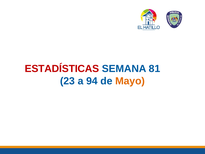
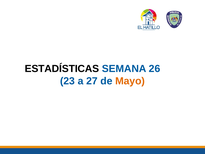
ESTADÍSTICAS colour: red -> black (62, 69)
81: 81 -> 26 (155, 69)
94: 94 -> 27 (92, 81)
